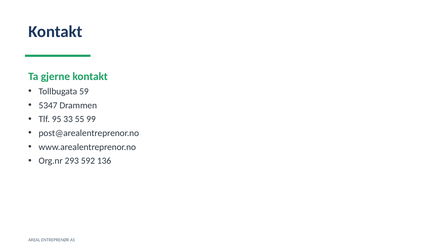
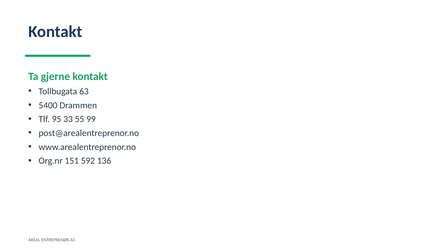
59: 59 -> 63 (84, 91)
5347: 5347 -> 5400 (48, 105)
293: 293 -> 151 (72, 161)
